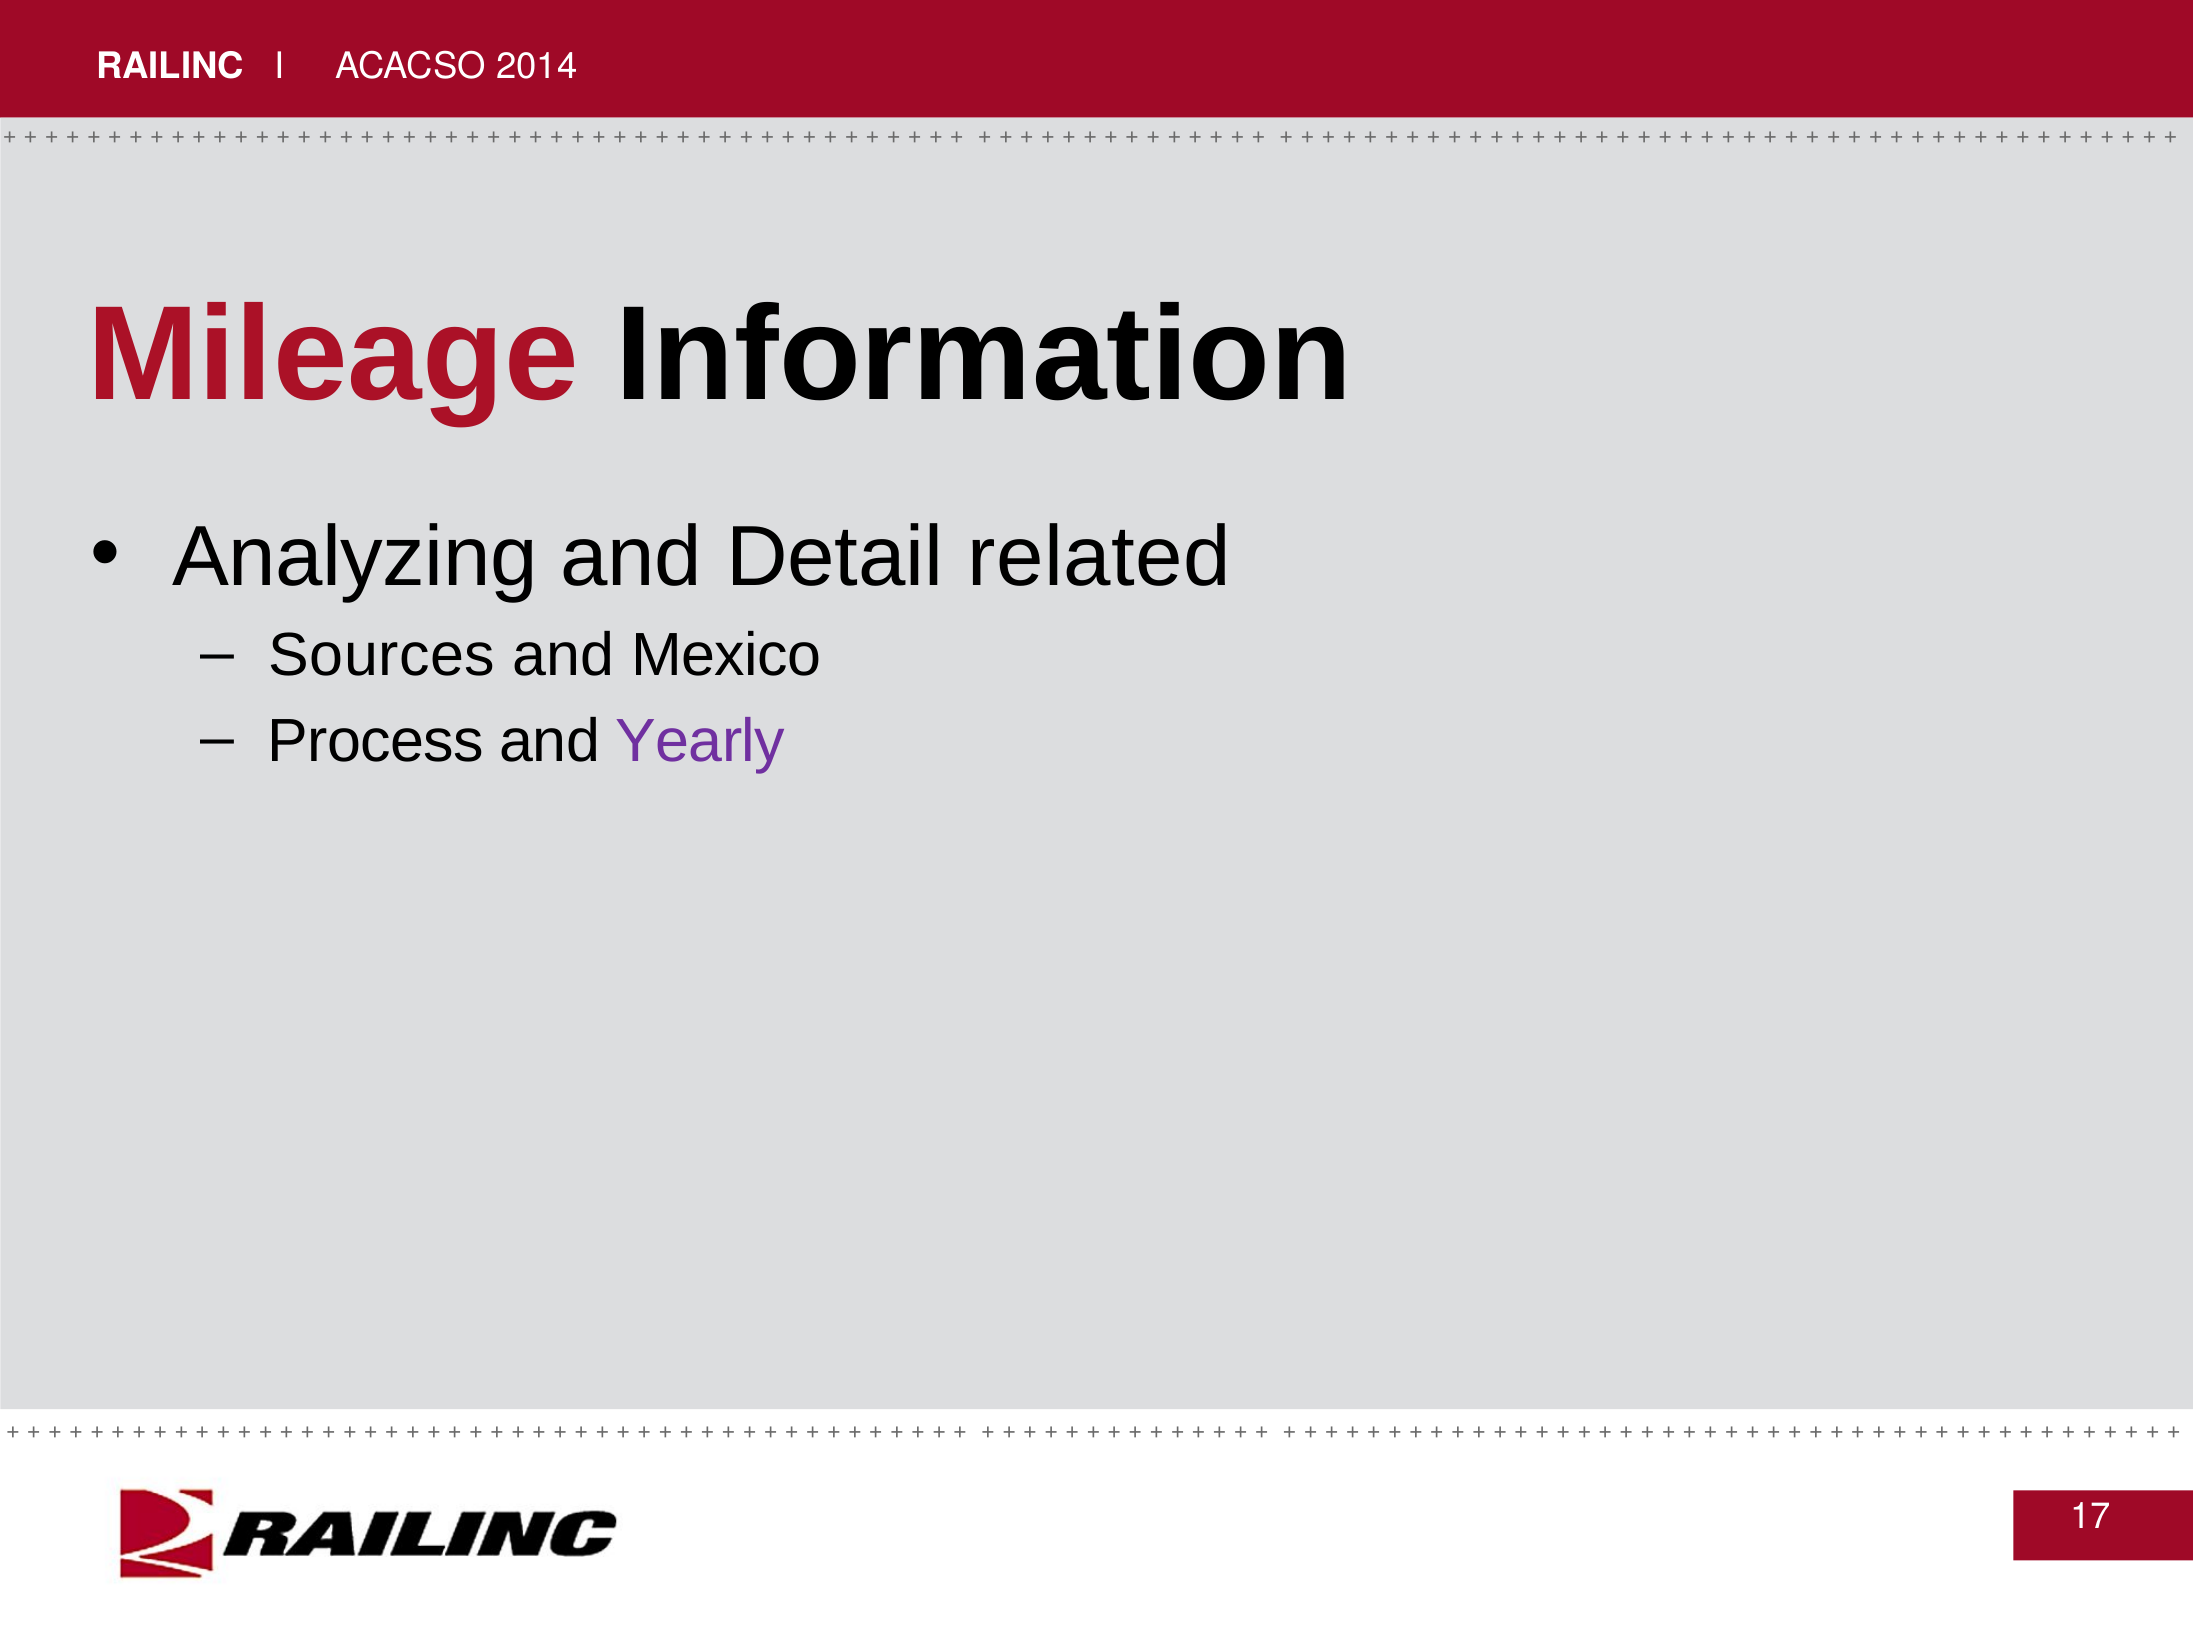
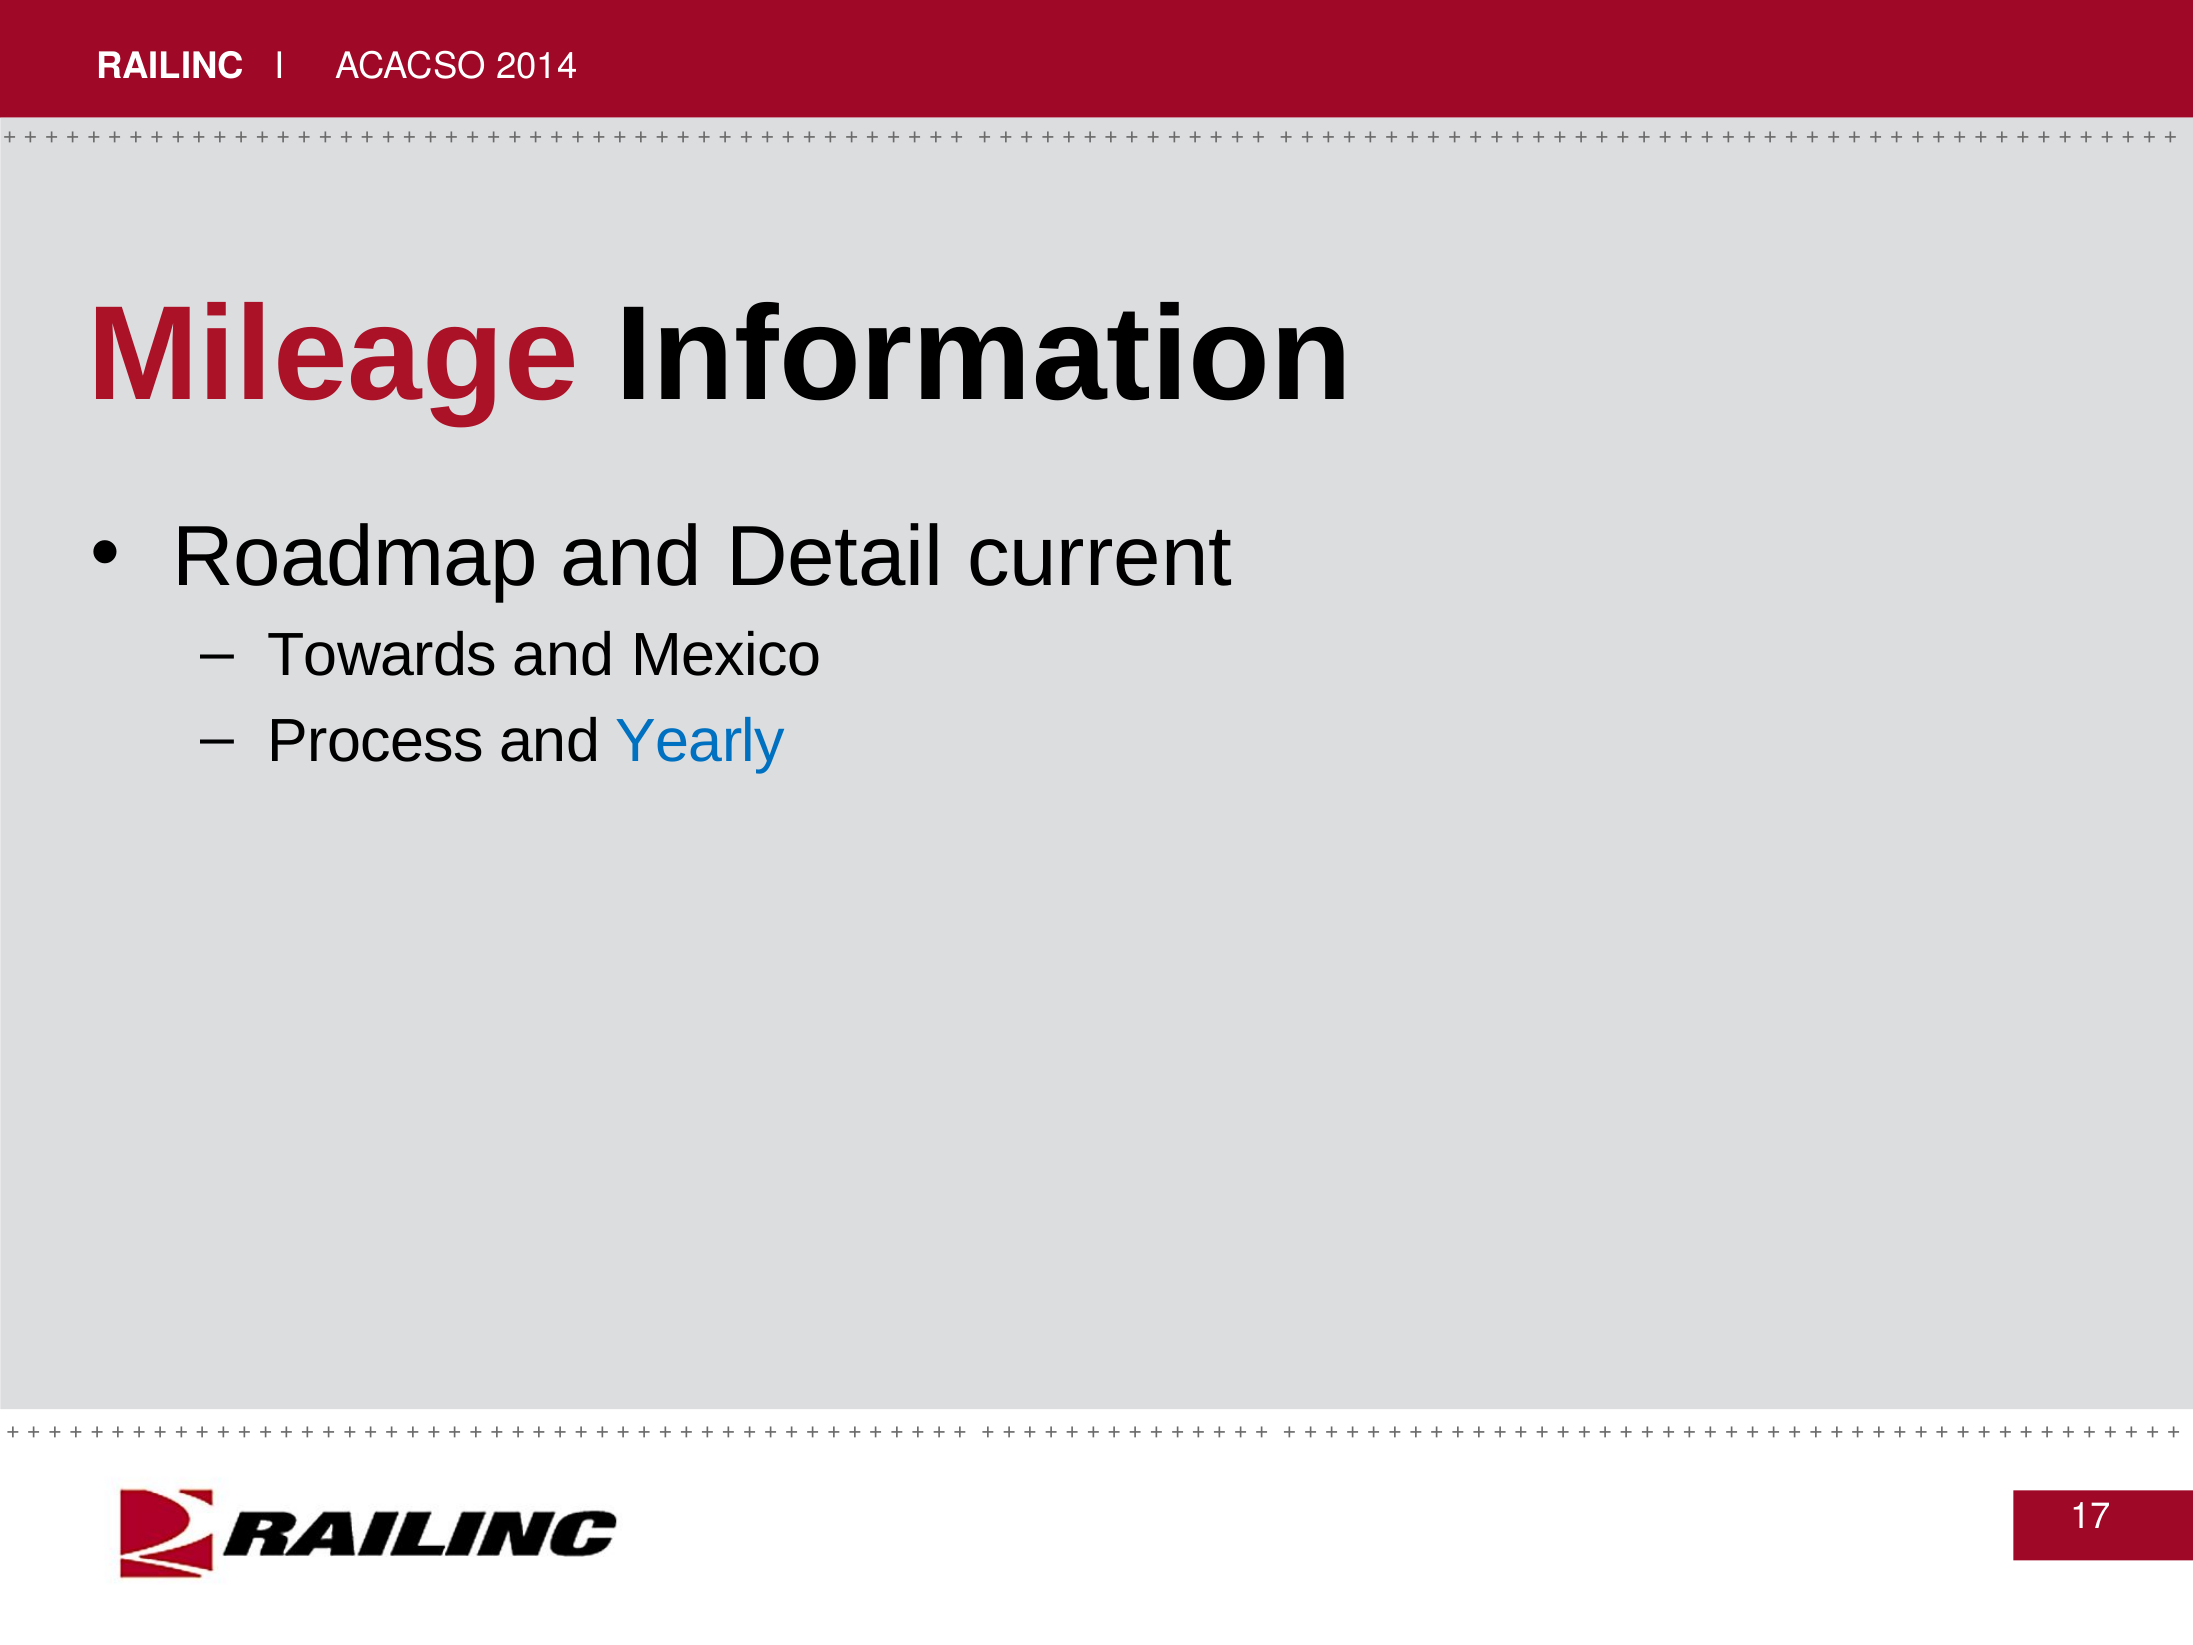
Analyzing: Analyzing -> Roadmap (355, 557)
related: related -> current (1100, 557)
Sources: Sources -> Towards (382, 656)
Yearly colour: purple -> blue (701, 741)
